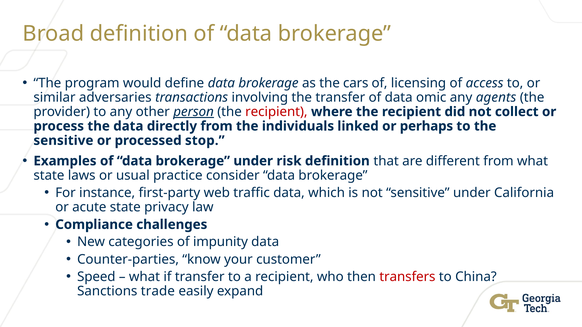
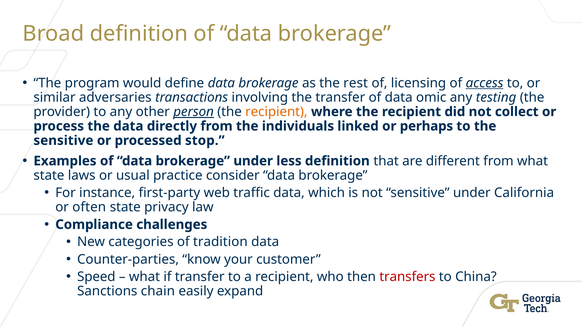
cars: cars -> rest (356, 83)
access underline: none -> present (485, 83)
agents: agents -> testing (496, 97)
recipient colour: red -> orange (276, 112)
risk: risk -> less (289, 161)
acute: acute -> often (89, 207)
impunity: impunity -> tradition (220, 242)
trade: trade -> chain (158, 291)
